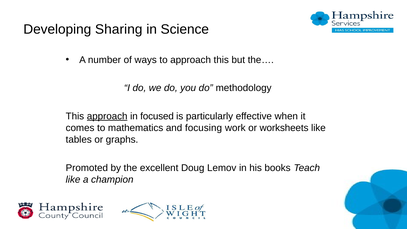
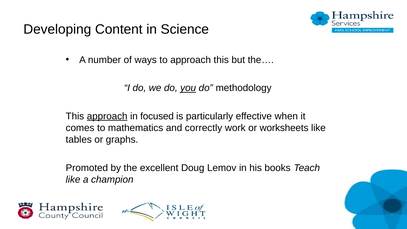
Sharing: Sharing -> Content (119, 29)
you underline: none -> present (188, 88)
focusing: focusing -> correctly (204, 128)
